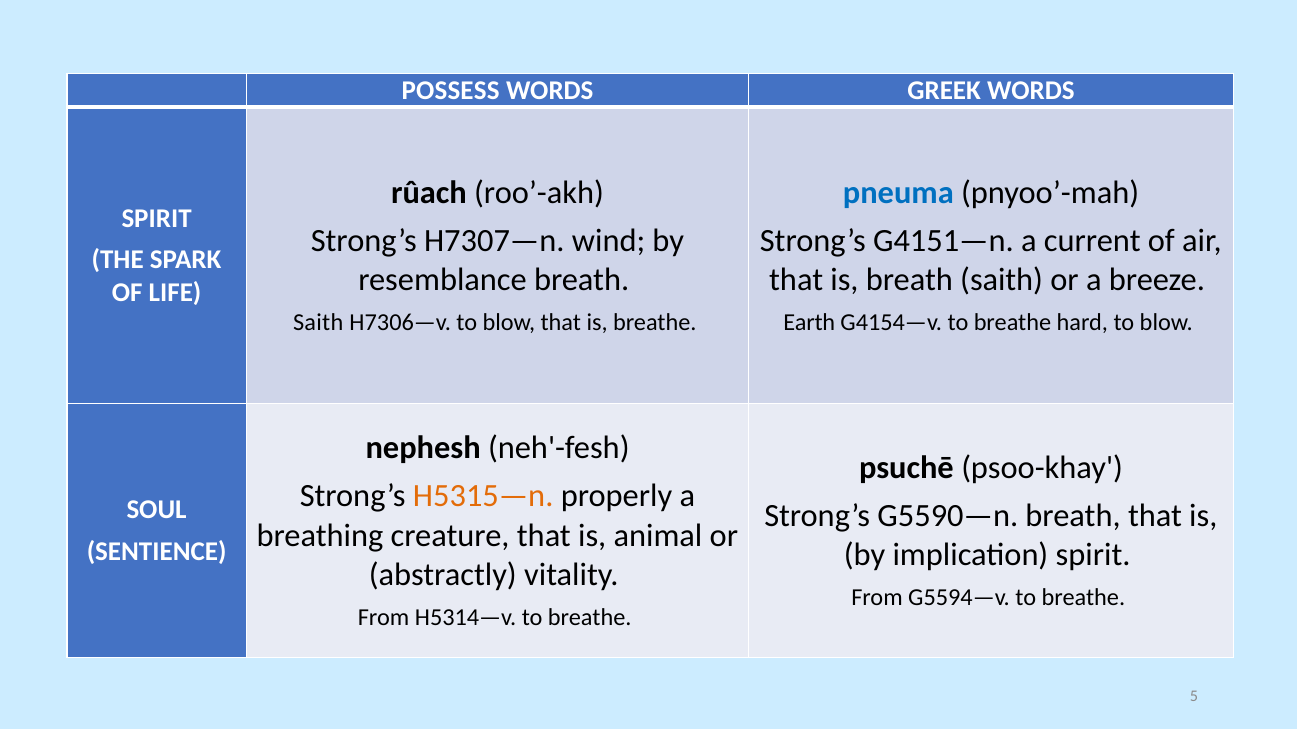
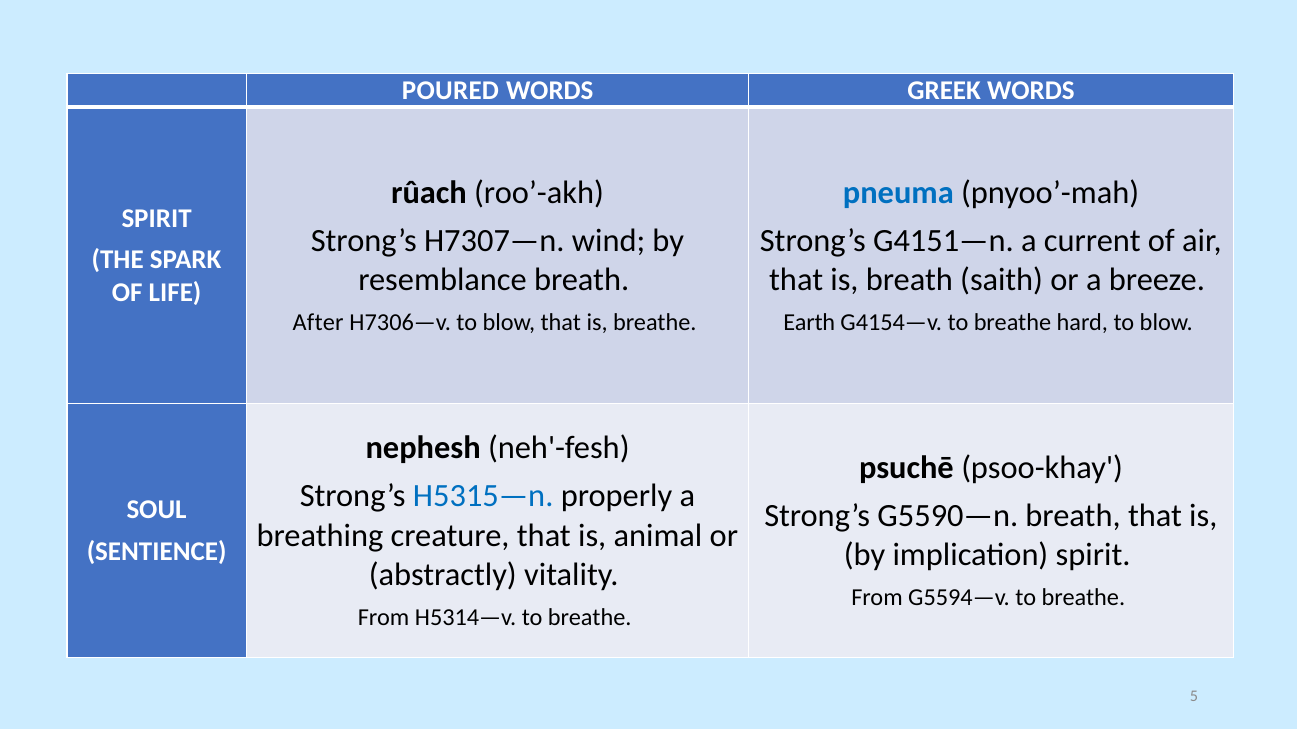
POSSESS: POSSESS -> POURED (450, 90)
Saith: Saith -> After (318, 323)
H5315—n colour: orange -> blue (483, 496)
